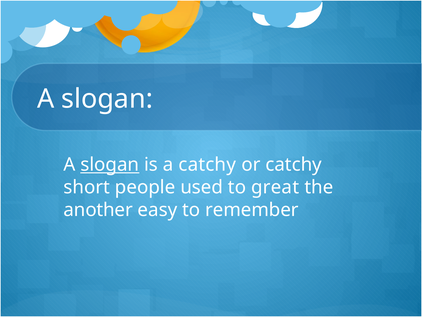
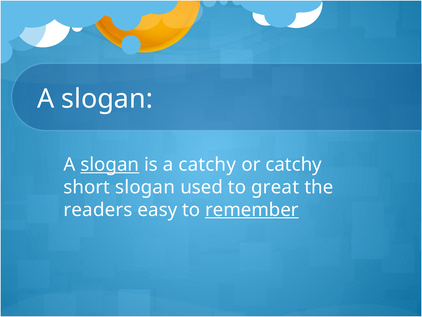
short people: people -> slogan (145, 187)
another: another -> readers (98, 210)
remember underline: none -> present (252, 210)
